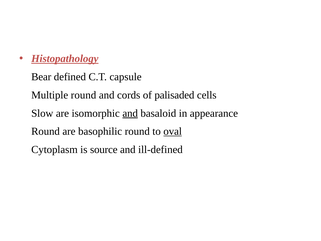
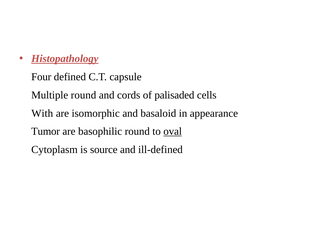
Bear: Bear -> Four (41, 77)
Slow: Slow -> With (42, 113)
and underline: present -> none (130, 113)
Round: Round -> Tumor (46, 131)
